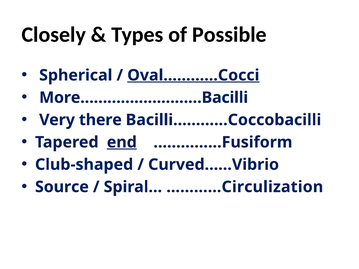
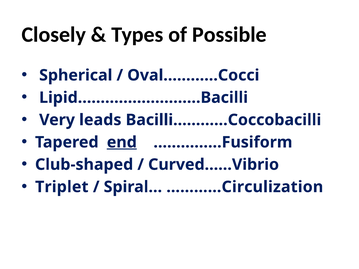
Oval…………Cocci underline: present -> none (193, 75)
More………………………Bacilli: More………………………Bacilli -> Lipid………………………Bacilli (144, 98)
there: there -> leads (100, 120)
Source: Source -> Triplet (62, 187)
